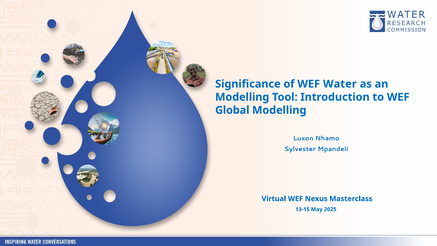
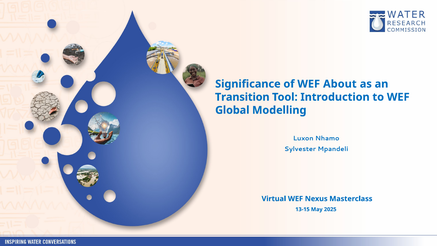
Water: Water -> About (340, 84)
Modelling: Modelling -> Transition (242, 97)
